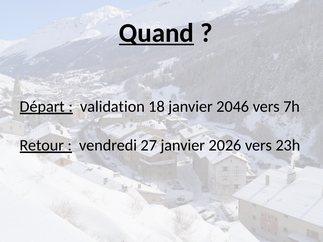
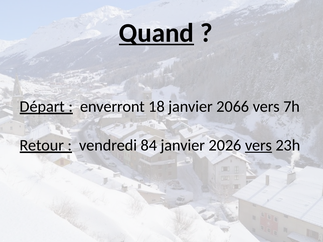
validation: validation -> enverront (112, 107)
2046: 2046 -> 2066 (233, 107)
27: 27 -> 84 (149, 145)
vers underline: none -> present (259, 145)
